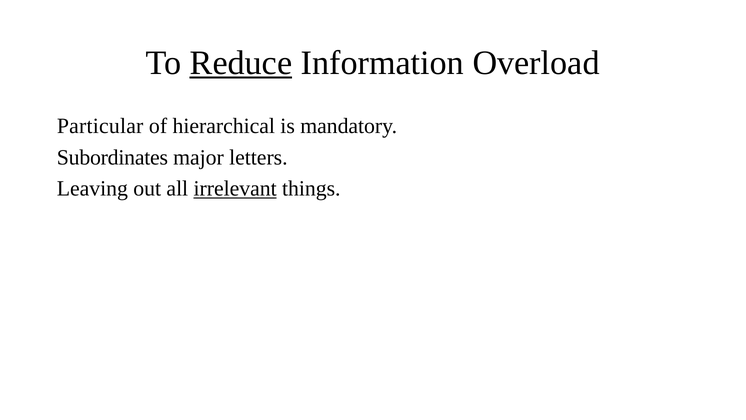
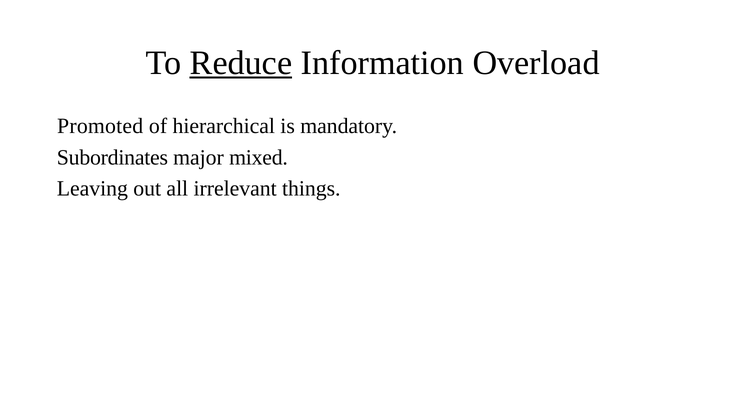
Particular: Particular -> Promoted (100, 126)
letters: letters -> mixed (259, 157)
irrelevant underline: present -> none (235, 189)
